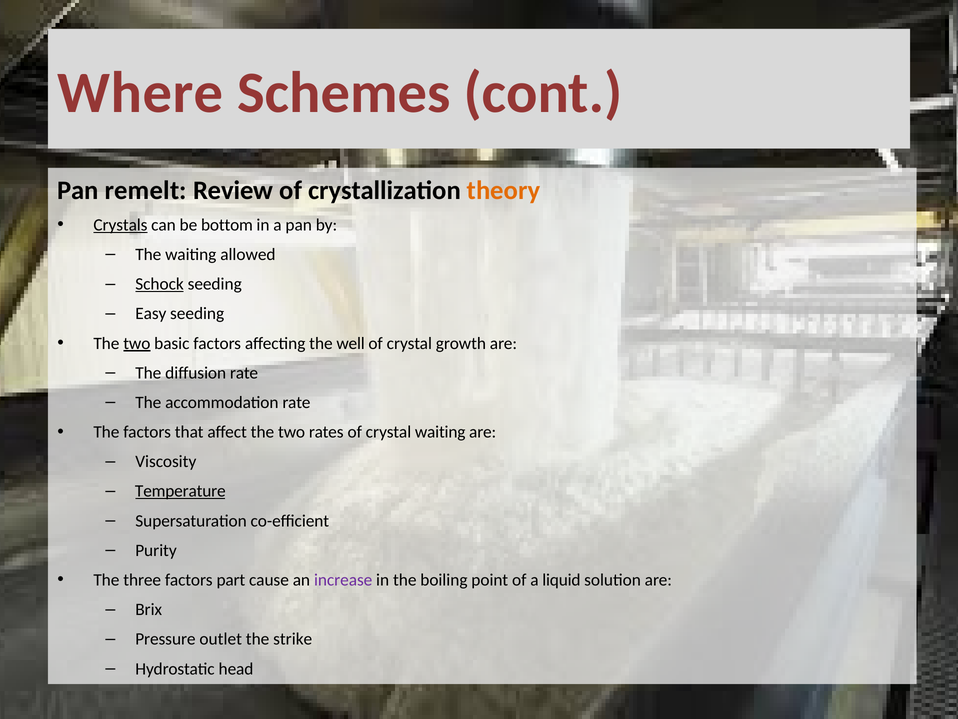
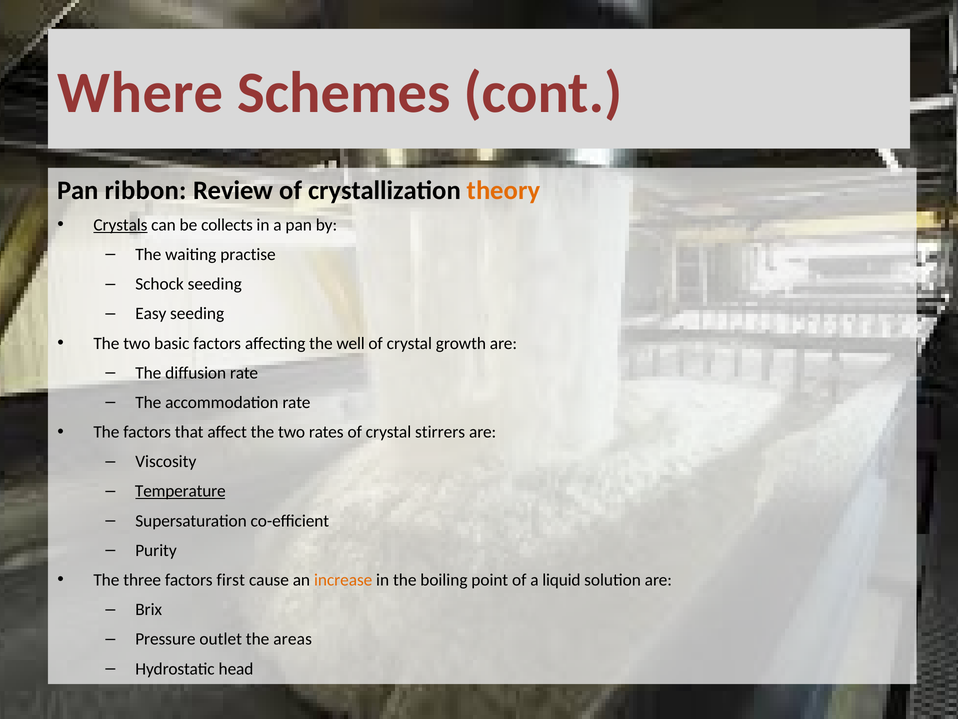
remelt: remelt -> ribbon (146, 190)
bottom: bottom -> collects (227, 225)
allowed: allowed -> practise (248, 254)
Schock underline: present -> none (160, 284)
two underline: present -> none (137, 343)
crystal waiting: waiting -> stirrers (440, 432)
part: part -> first (231, 580)
increase colour: purple -> orange (343, 580)
strike: strike -> areas (293, 639)
